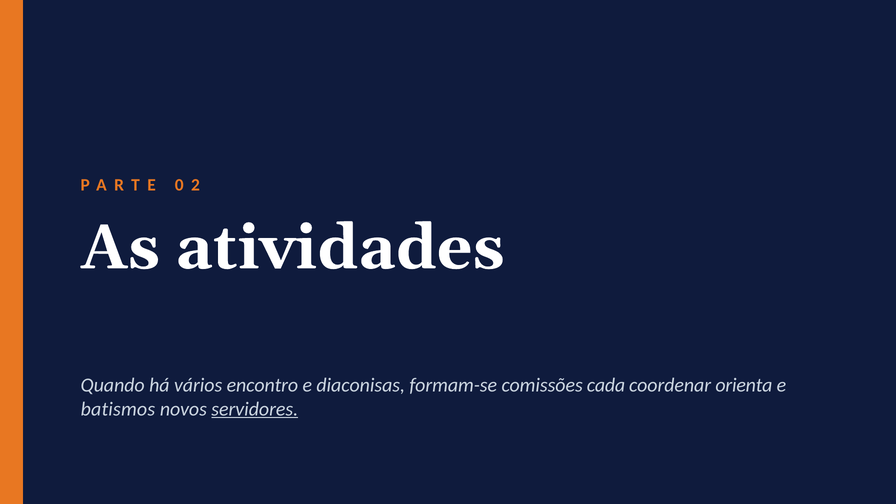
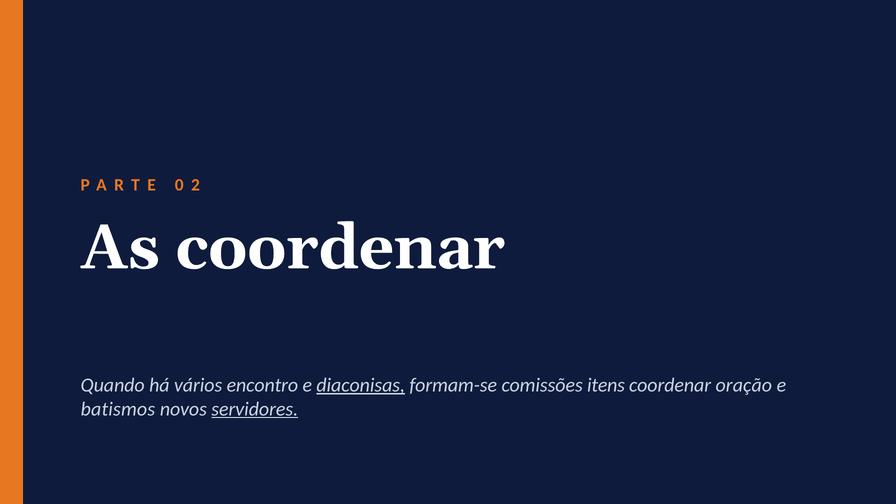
As atividades: atividades -> coordenar (340, 248)
diaconisas underline: none -> present (361, 385)
cada: cada -> itens (606, 385)
orienta: orienta -> oração (744, 385)
